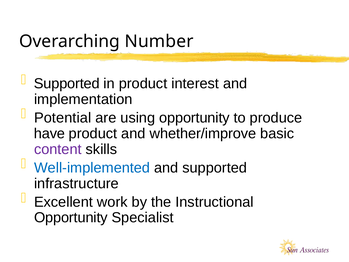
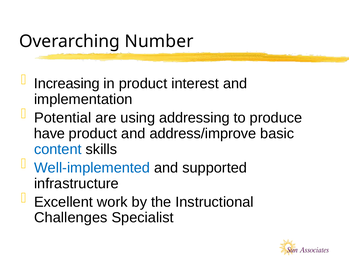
Supported: Supported -> Increasing (67, 83)
using opportunity: opportunity -> addressing (194, 118)
whether/improve: whether/improve -> address/improve (203, 133)
content colour: purple -> blue (58, 149)
Opportunity: Opportunity -> Challenges (71, 217)
